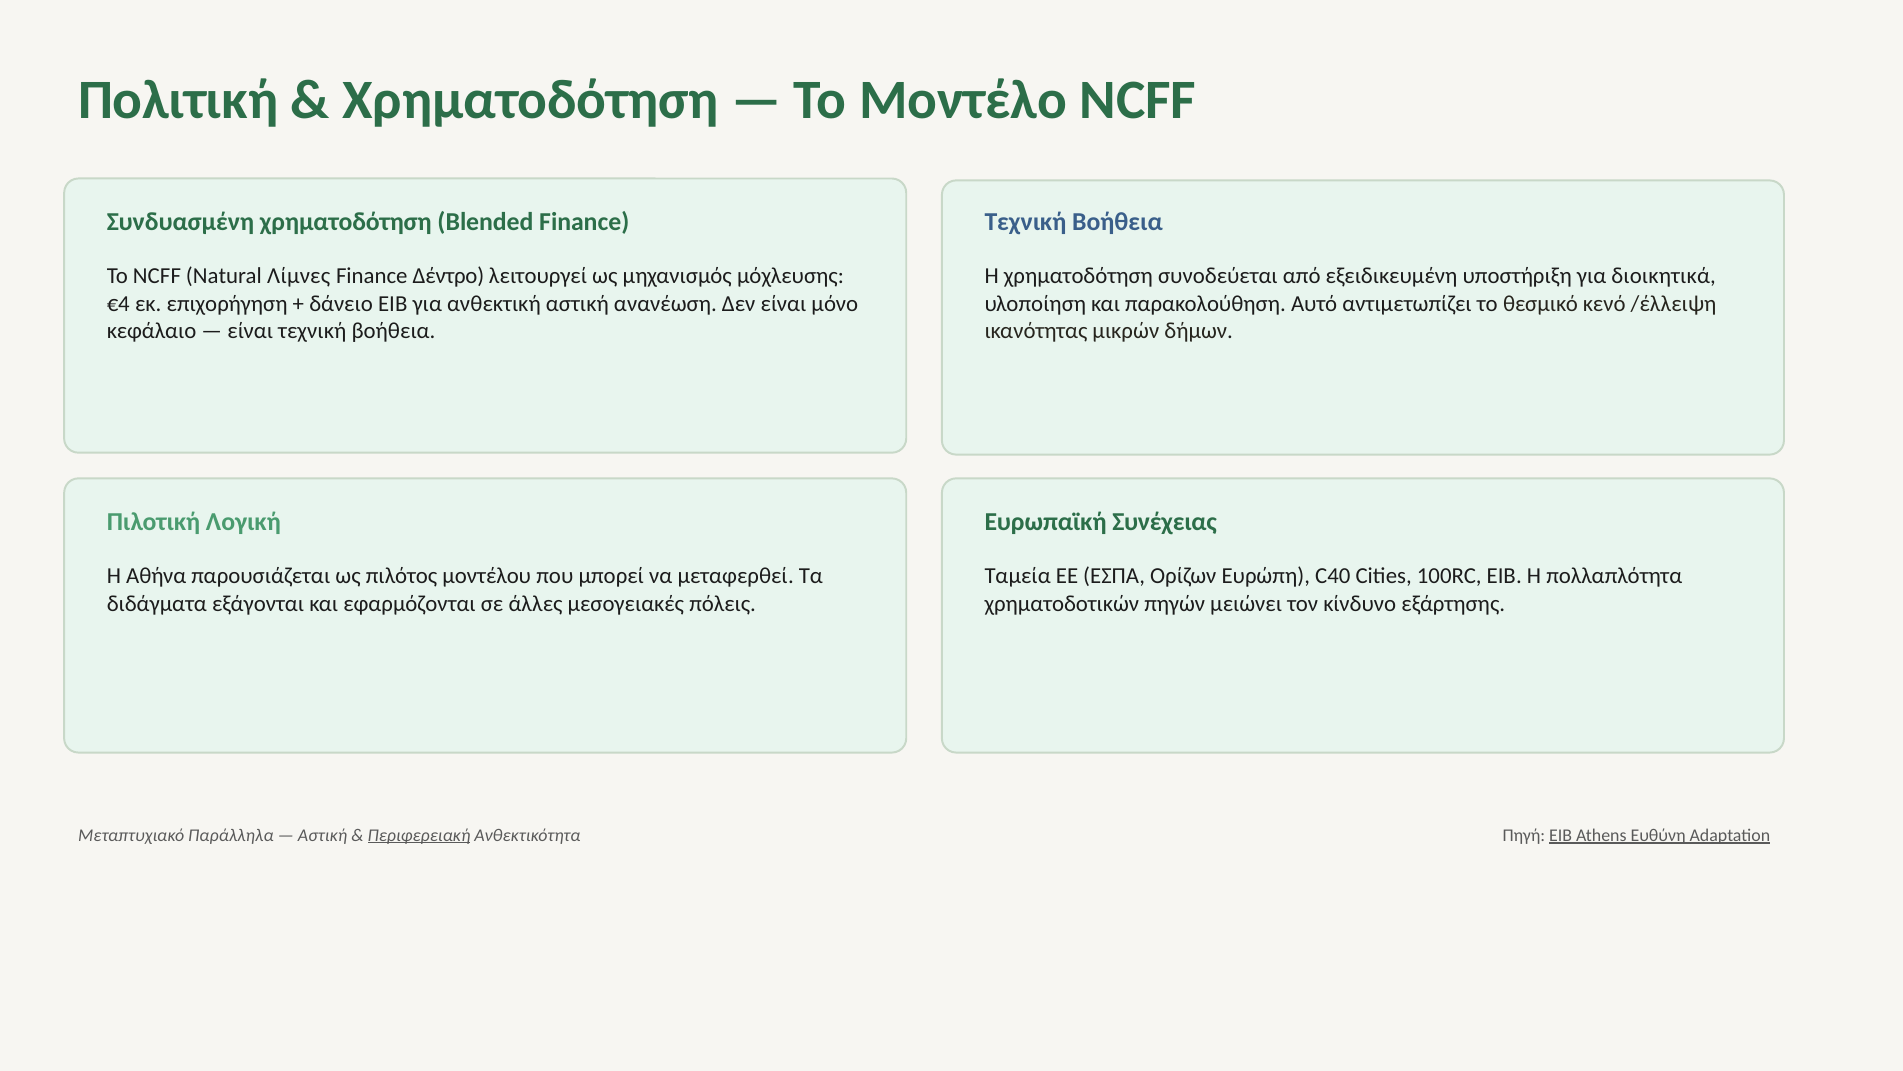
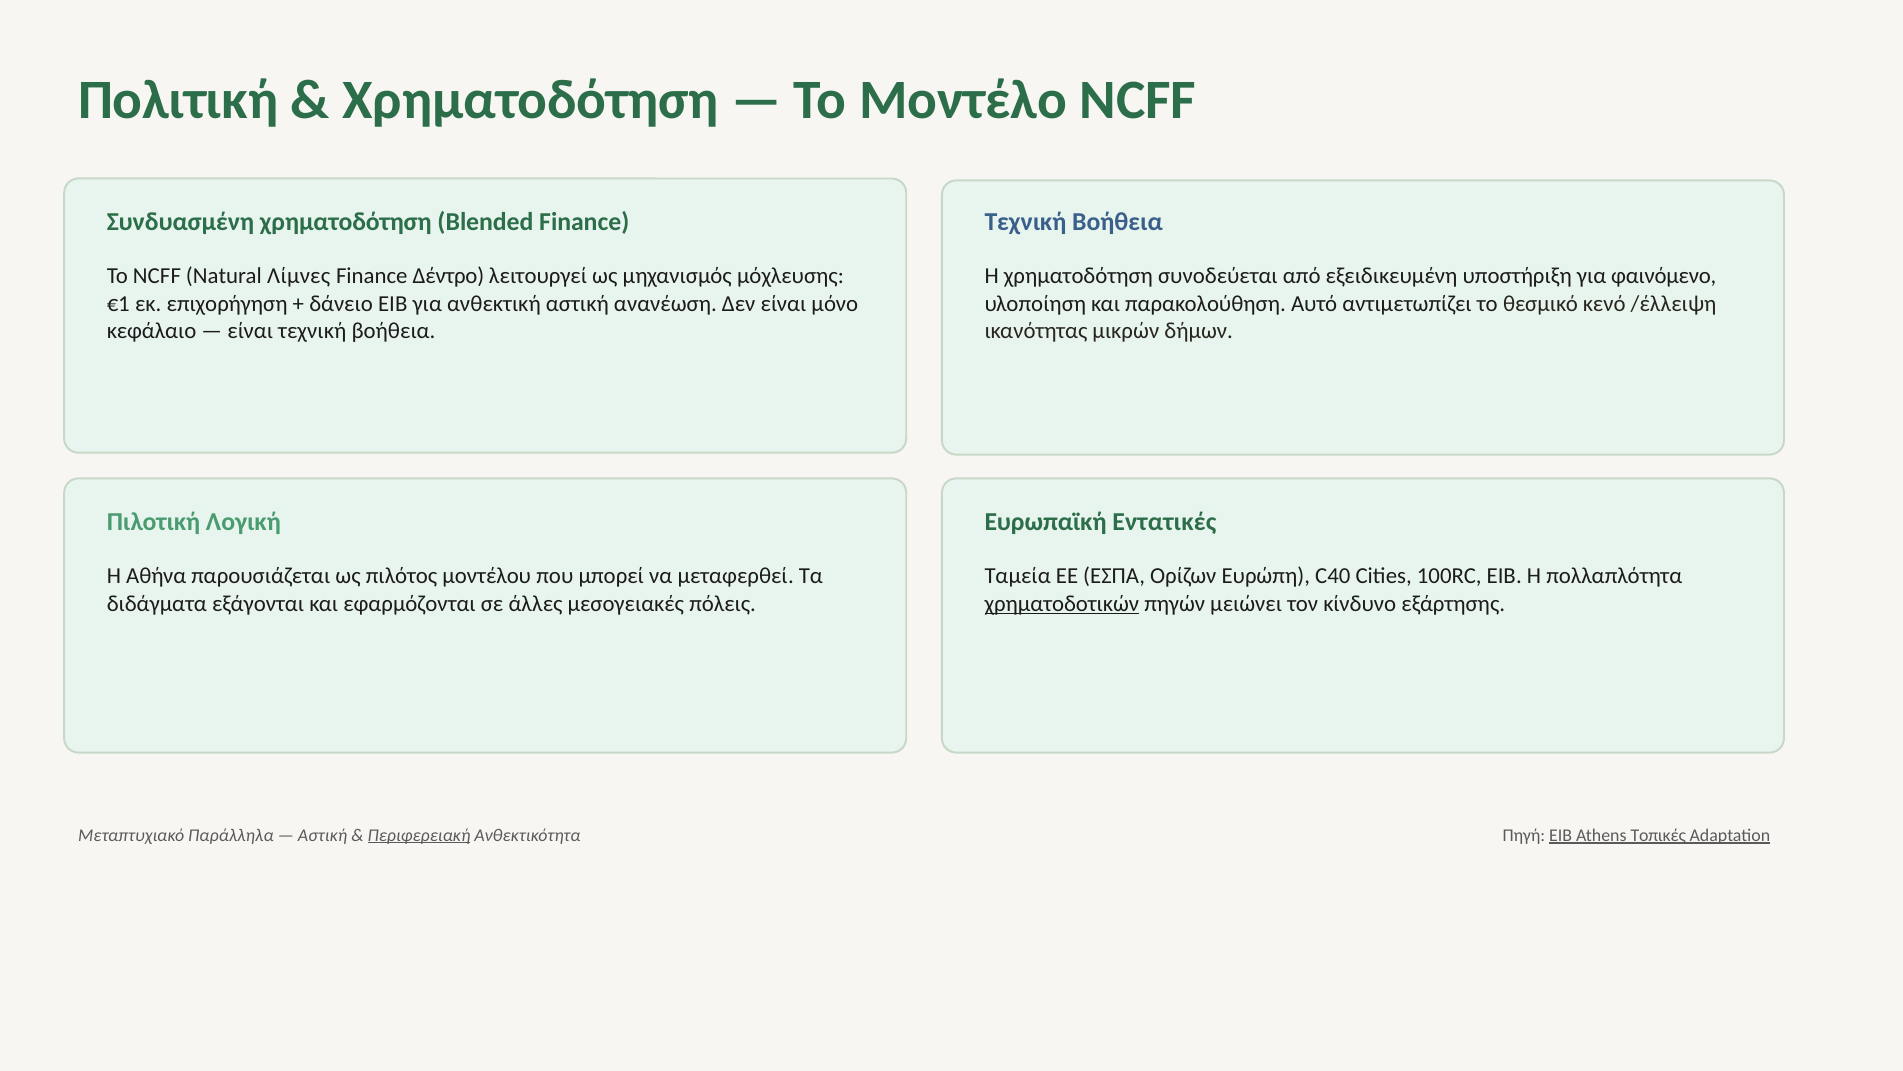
διοικητικά: διοικητικά -> φαινόμενο (1664, 276)
€4: €4 -> €1 (118, 304)
Συνέχειας: Συνέχειας -> Εντατικές (1164, 521)
χρηματοδοτικών underline: none -> present (1062, 603)
Ευθύνη: Ευθύνη -> Τοπικές (1658, 835)
